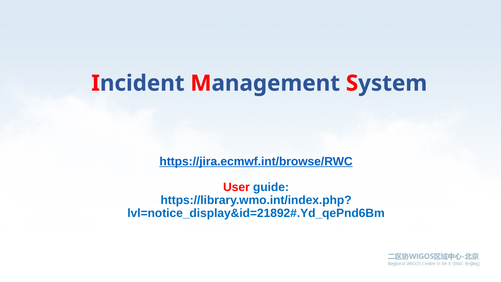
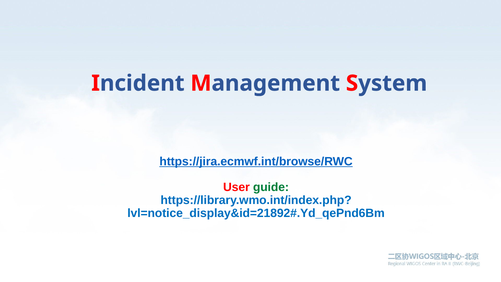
guide colour: blue -> green (271, 187)
